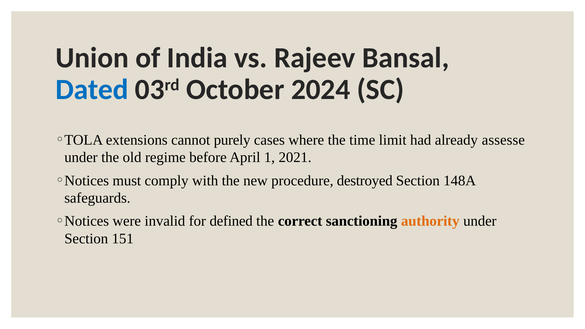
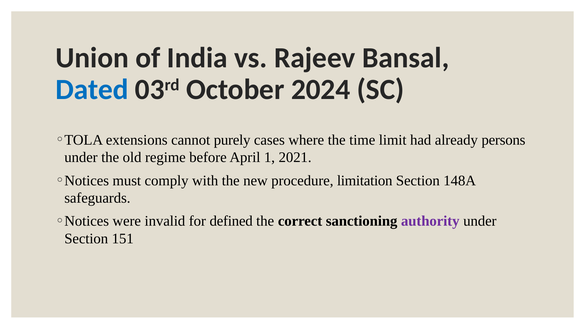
assesse: assesse -> persons (503, 140)
destroyed: destroyed -> limitation (365, 181)
authority colour: orange -> purple (430, 221)
